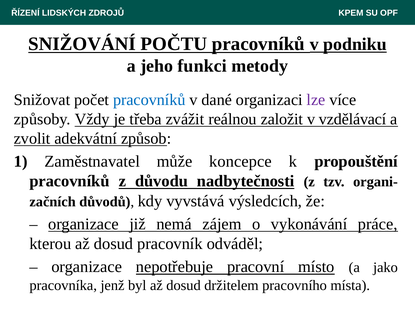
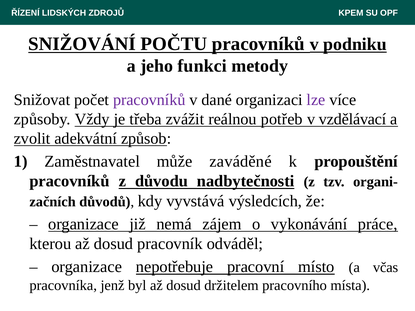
pracovníků colour: blue -> purple (149, 100)
založit: založit -> potřeb (282, 119)
koncepce: koncepce -> zaváděné (241, 162)
jako: jako -> včas (386, 268)
